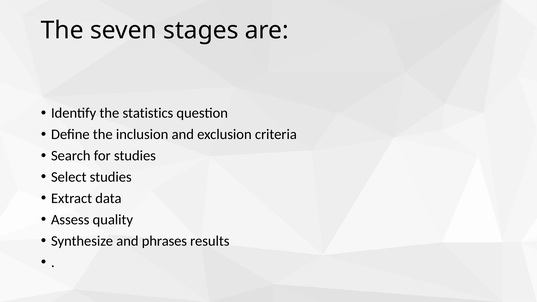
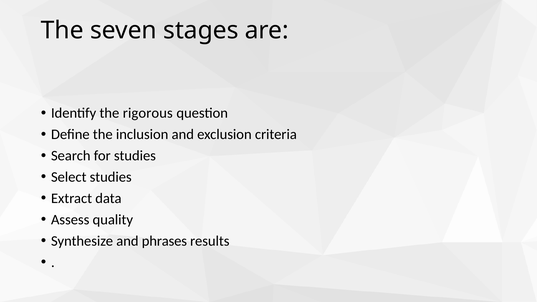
statistics: statistics -> rigorous (148, 113)
